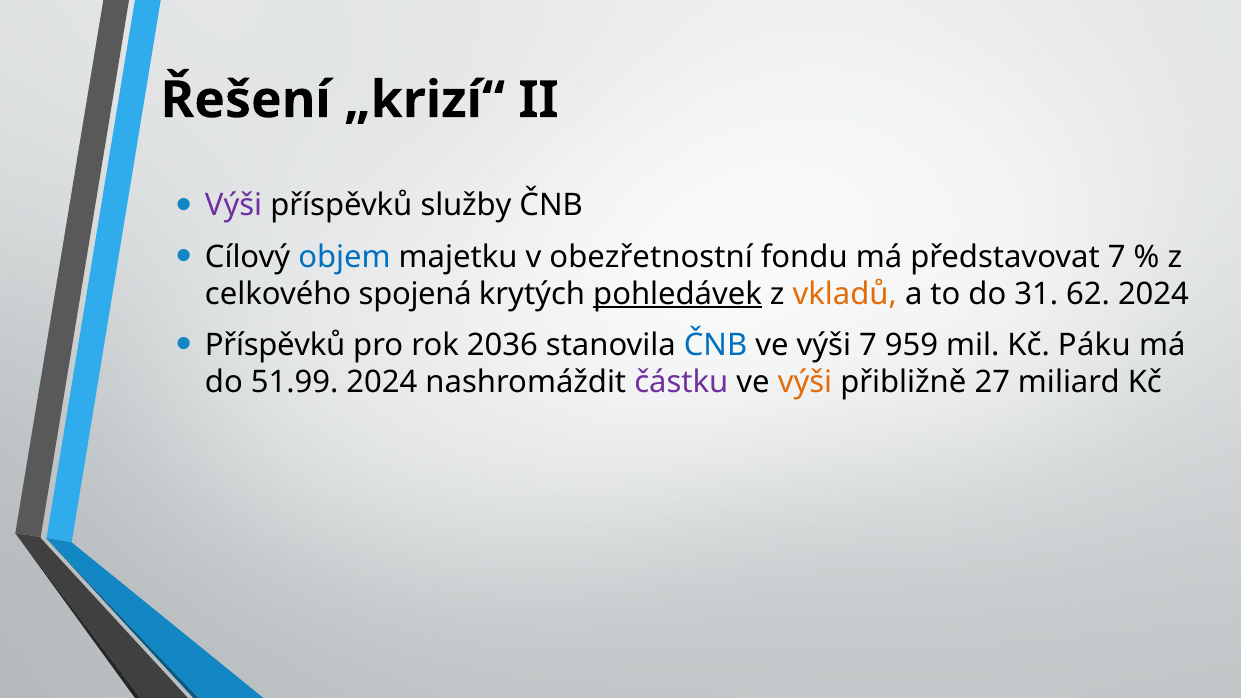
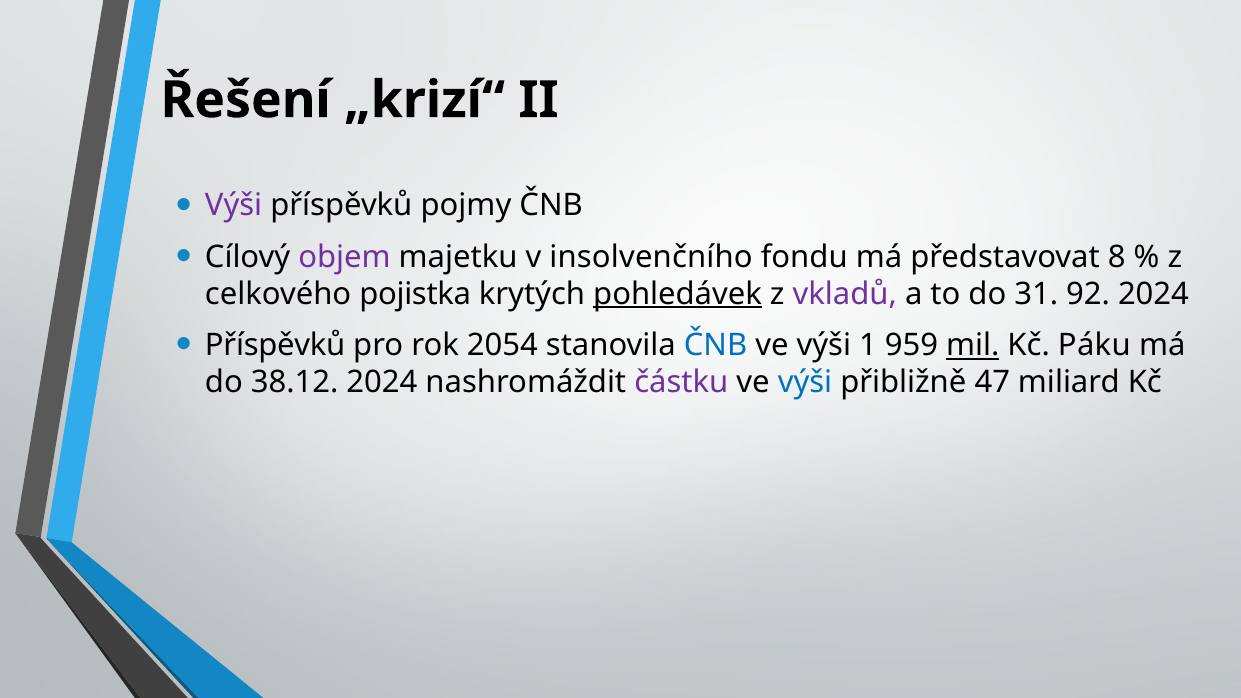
služby: služby -> pojmy (466, 206)
objem colour: blue -> purple (345, 257)
obezřetnostní: obezřetnostní -> insolvenčního (651, 257)
představovat 7: 7 -> 8 (1117, 257)
spojená: spojená -> pojistka (415, 294)
vkladů colour: orange -> purple (845, 294)
62: 62 -> 92 (1088, 294)
2036: 2036 -> 2054 (502, 345)
výši 7: 7 -> 1 (868, 345)
mil underline: none -> present (973, 345)
51.99: 51.99 -> 38.12 (295, 383)
výši colour: orange -> blue (805, 383)
27: 27 -> 47 (992, 383)
